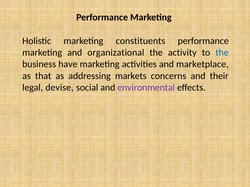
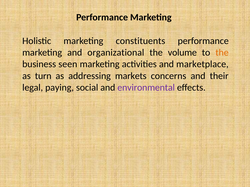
activity: activity -> volume (182, 53)
the colour: blue -> orange (222, 53)
have: have -> seen (68, 64)
that: that -> turn (43, 76)
devise: devise -> paying (60, 88)
